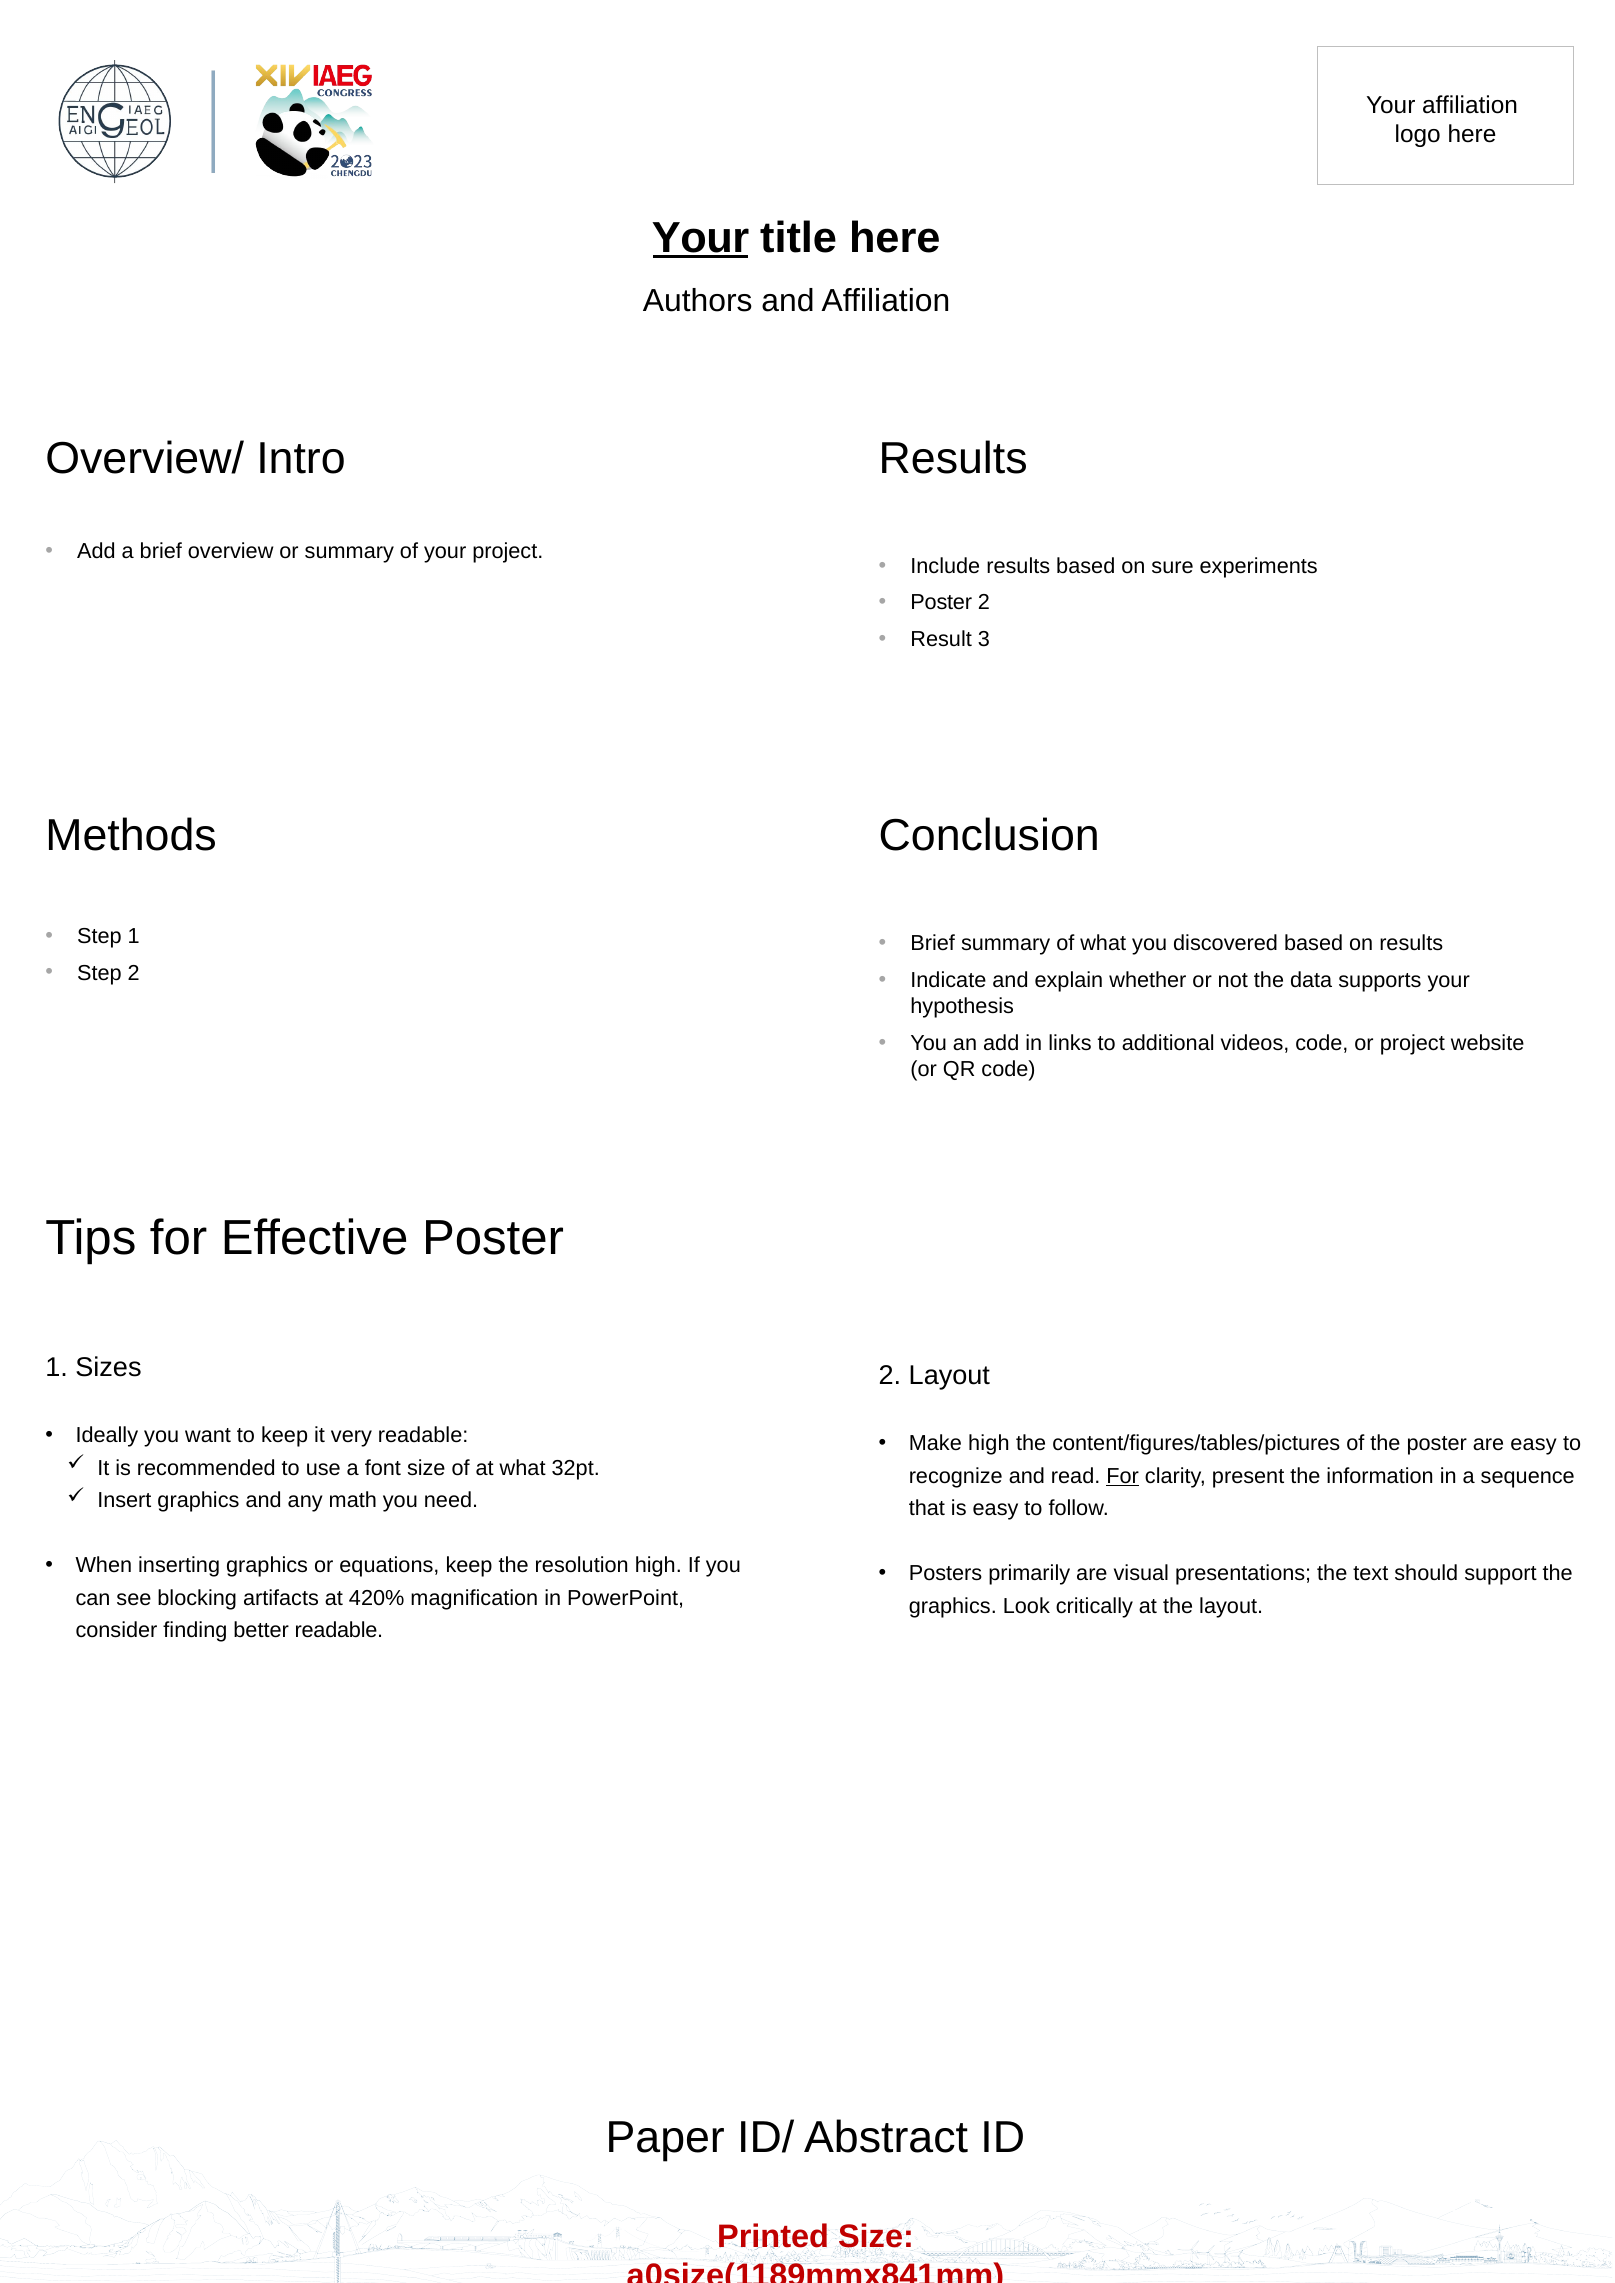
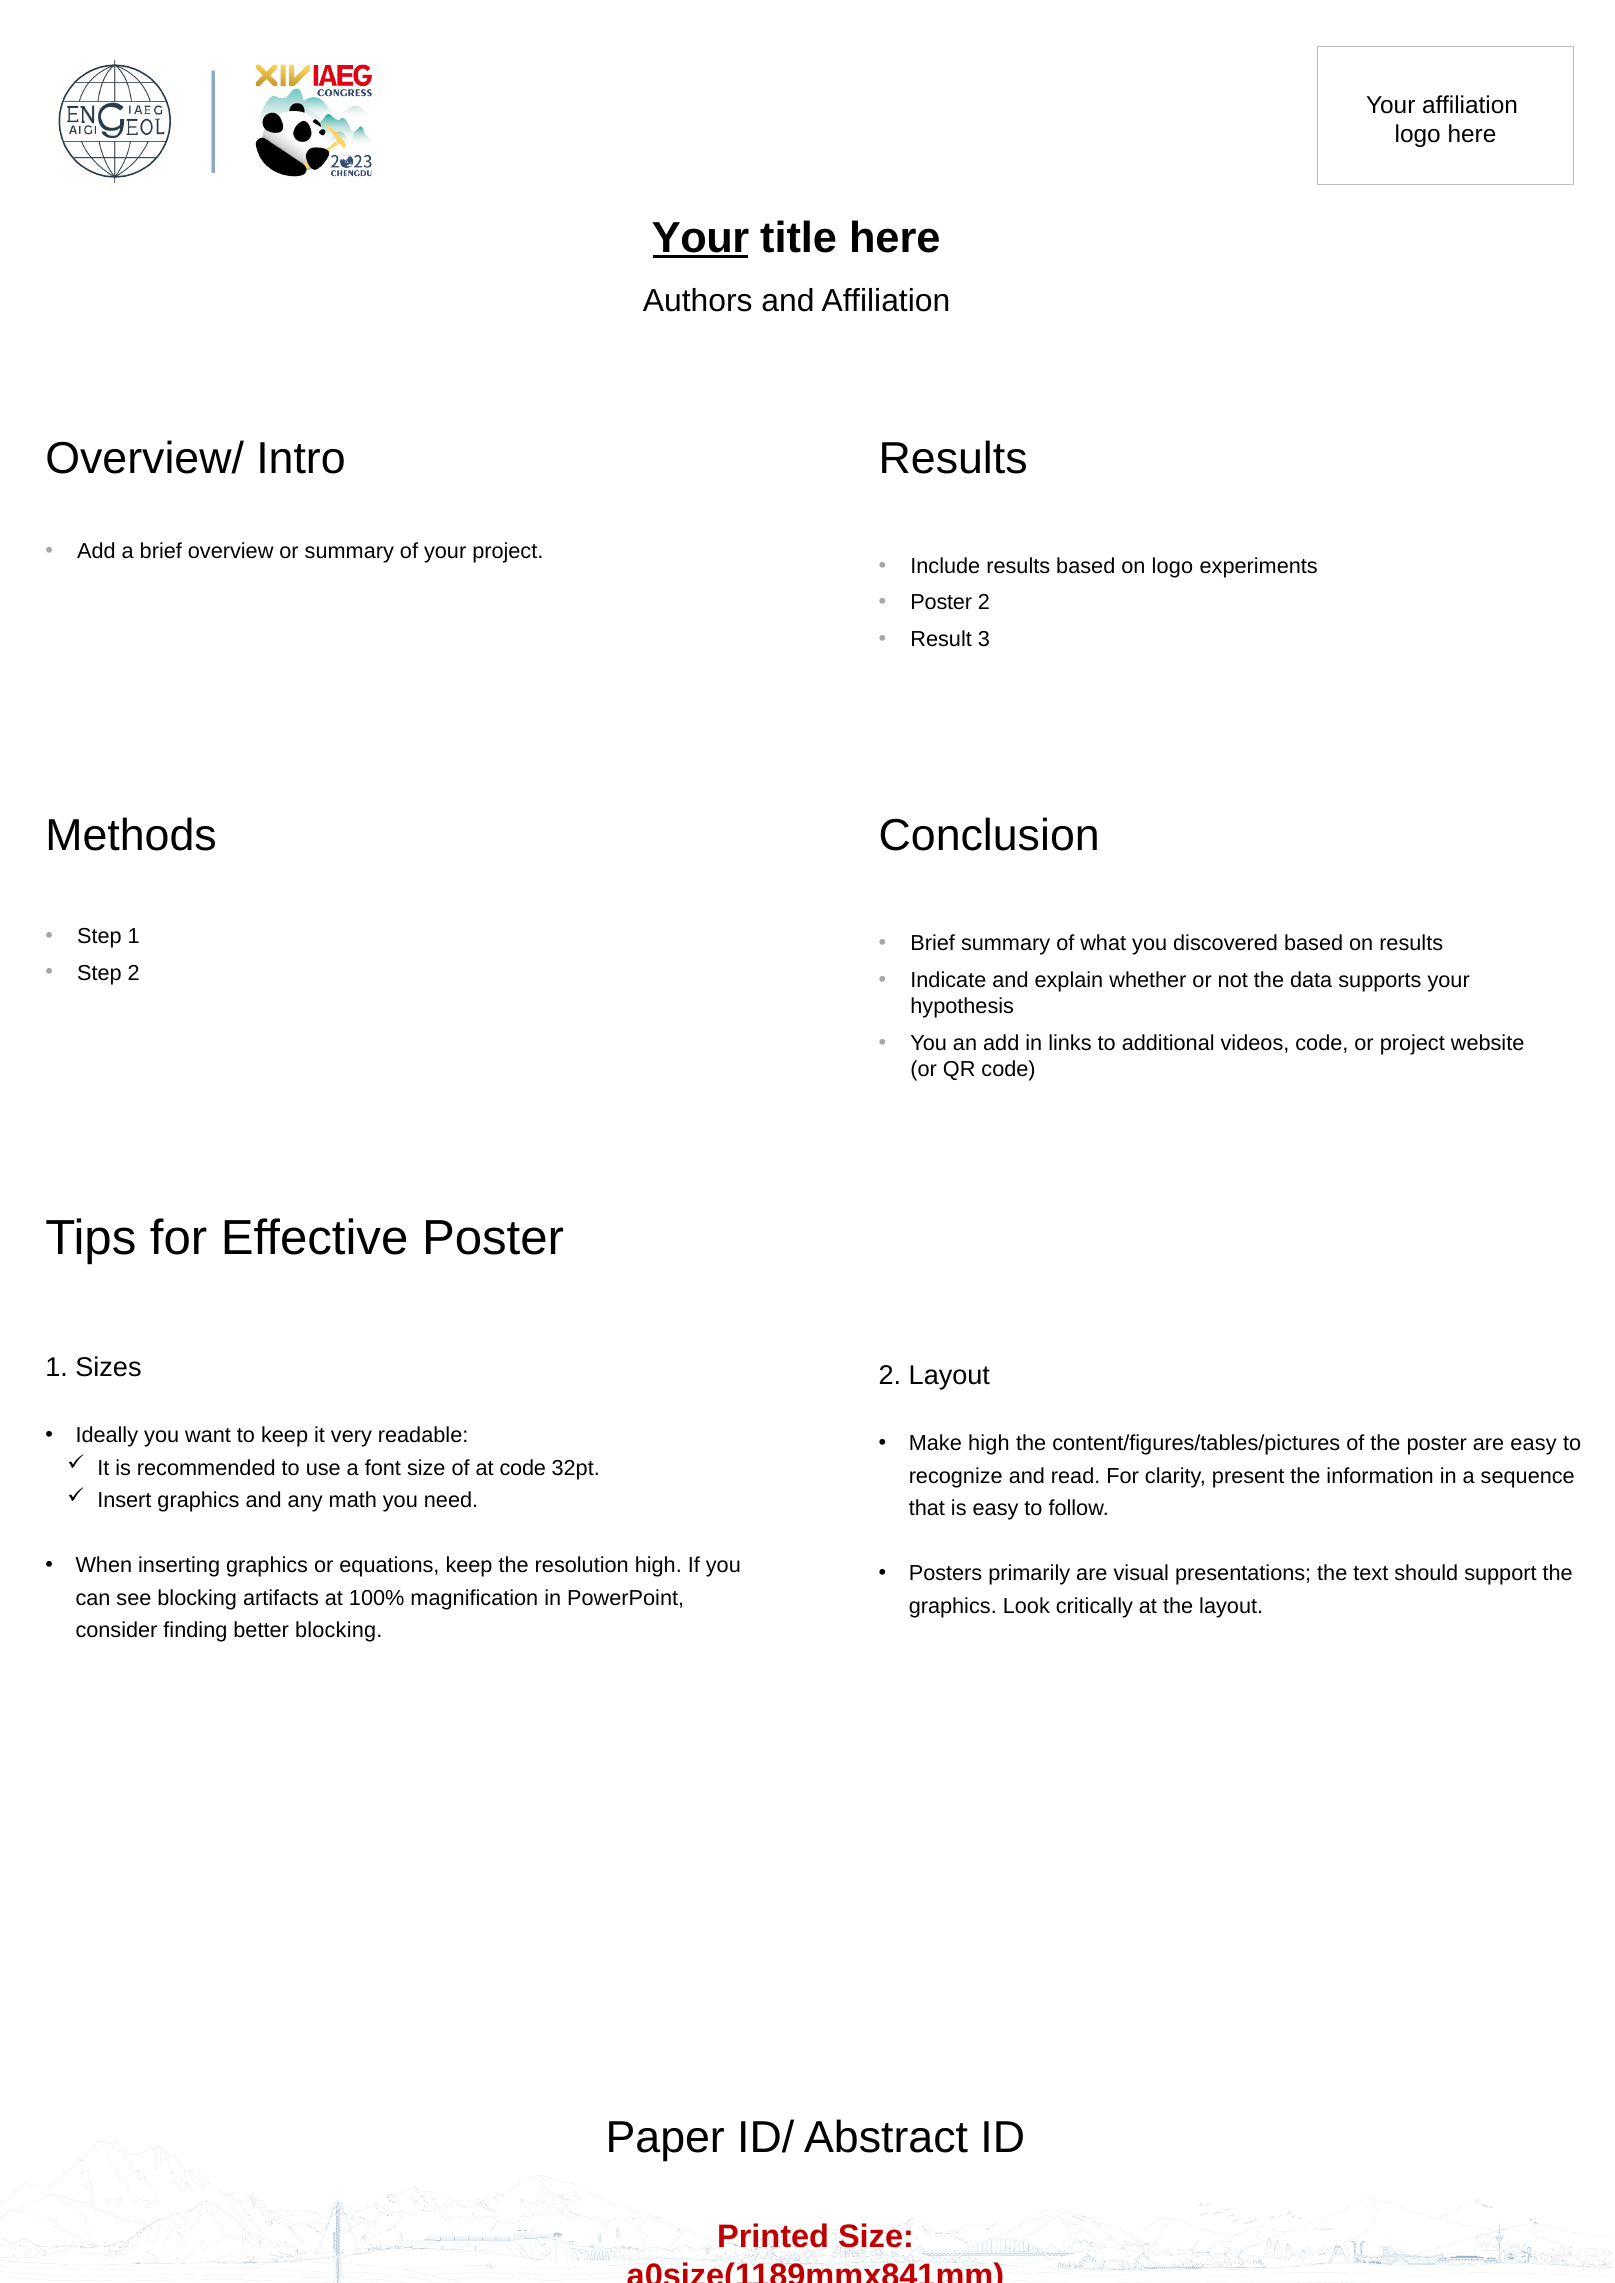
on sure: sure -> logo (1172, 566)
at what: what -> code (523, 1468)
For underline: present -> none (1123, 1476)
420%: 420% -> 100% (377, 1598)
better readable: readable -> blocking (339, 1631)
